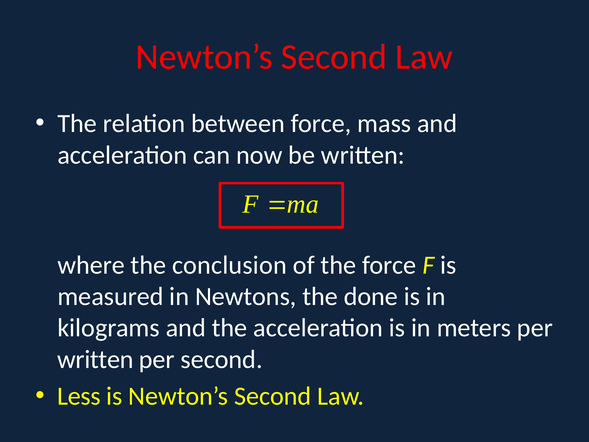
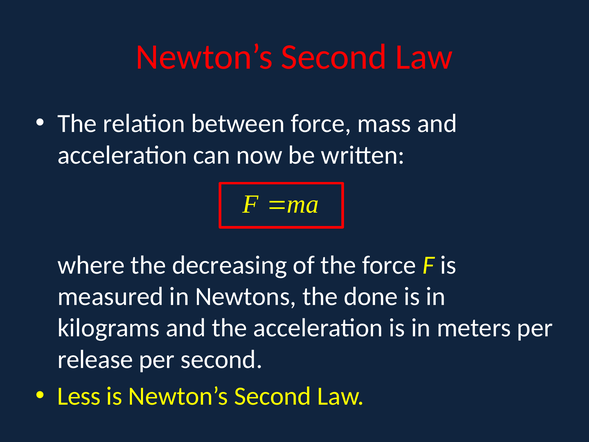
conclusion: conclusion -> decreasing (230, 265)
written: written -> release (95, 359)
